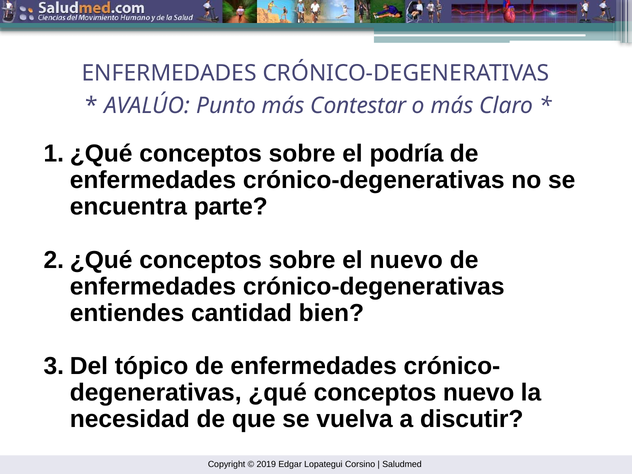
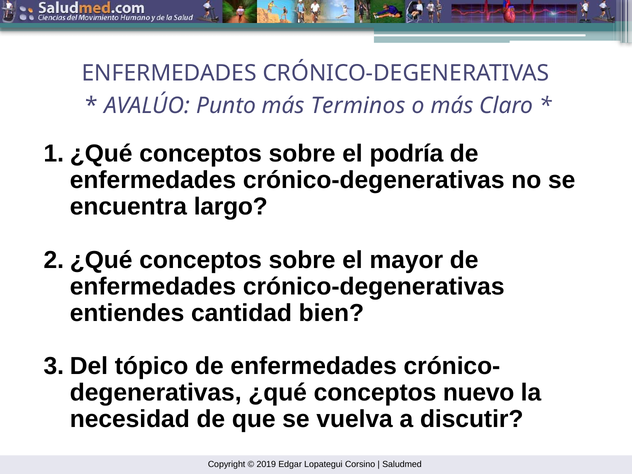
Contestar: Contestar -> Terminos (358, 106)
parte: parte -> largo (231, 207)
el nuevo: nuevo -> mayor (406, 260)
